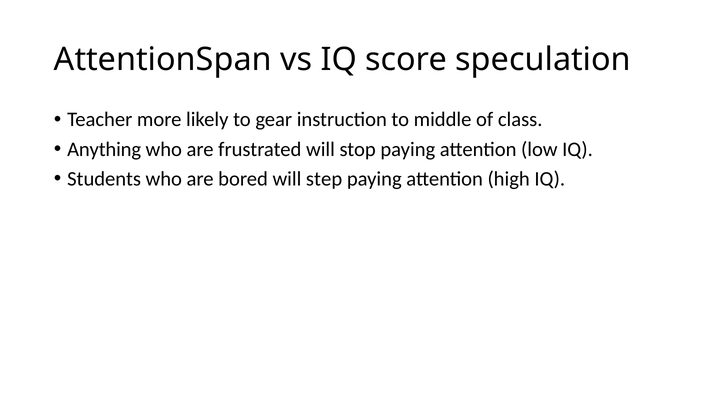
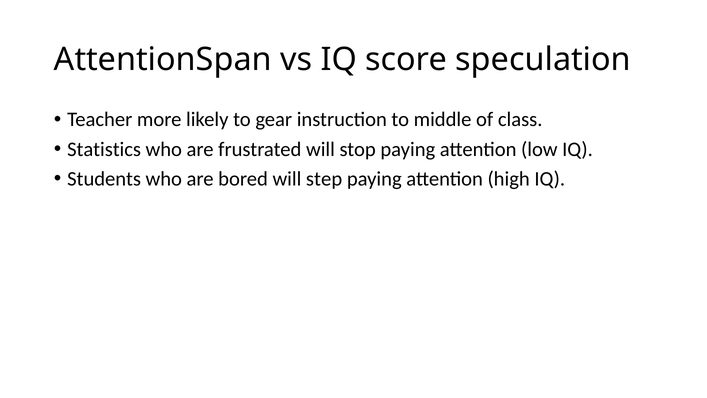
Anything: Anything -> Statistics (104, 149)
